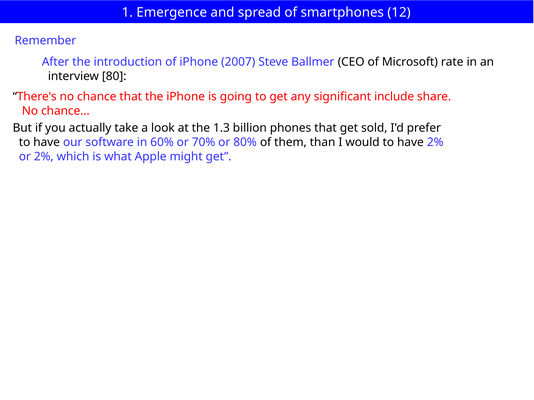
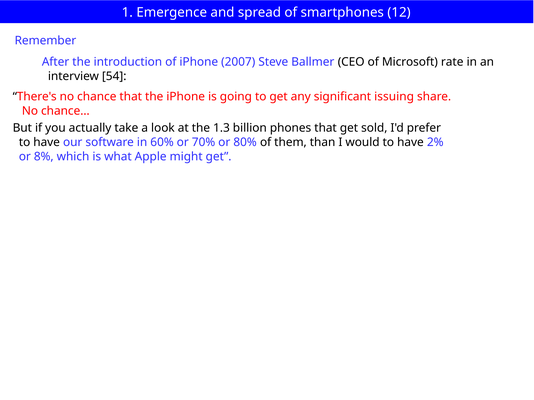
80: 80 -> 54 (114, 76)
include: include -> issuing (394, 97)
or 2%: 2% -> 8% (44, 157)
